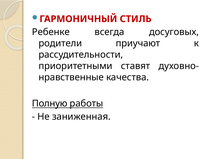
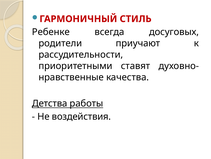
Полную: Полную -> Детства (50, 103)
заниженная: заниженная -> воздействия (81, 116)
